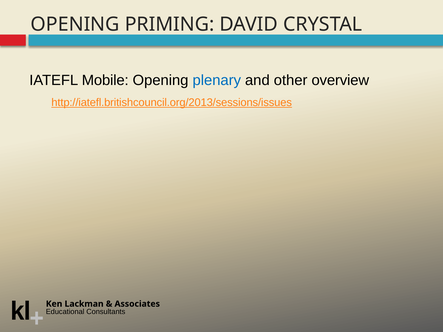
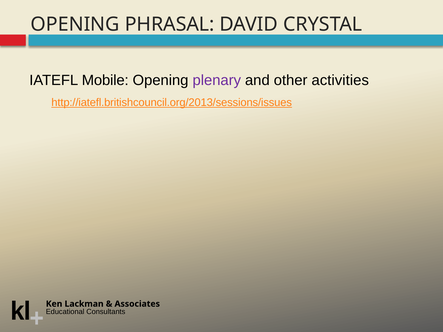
PRIMING: PRIMING -> PHRASAL (170, 25)
plenary colour: blue -> purple (217, 80)
overview: overview -> activities (340, 80)
